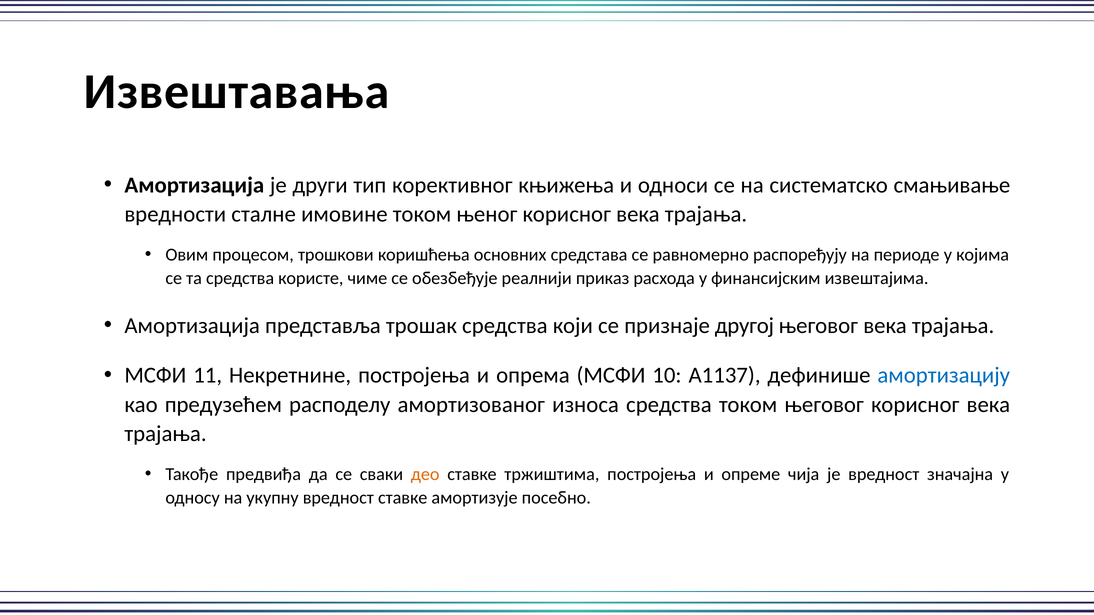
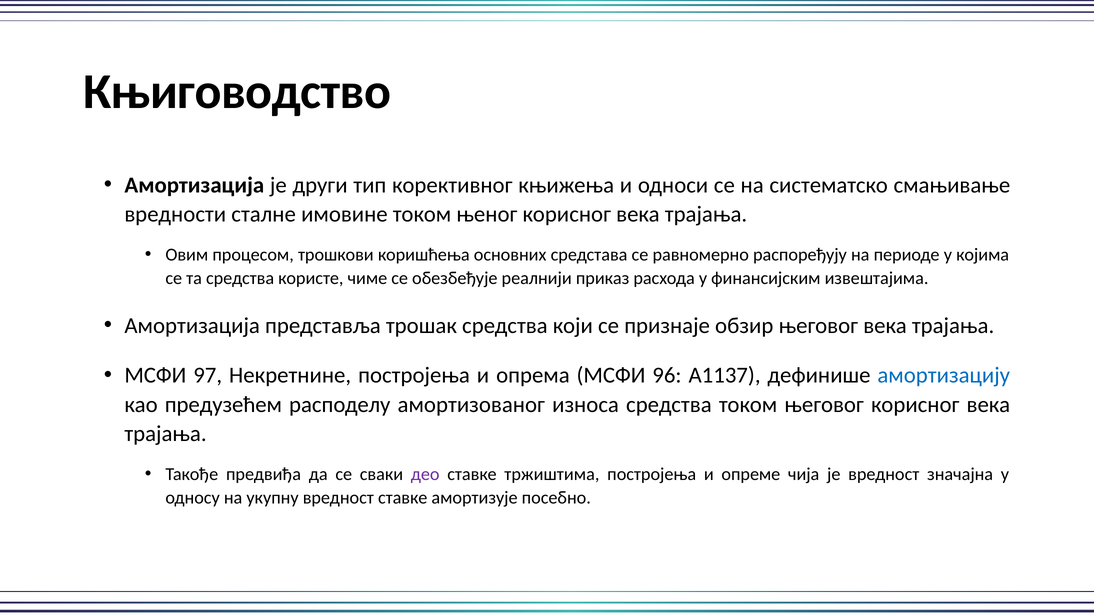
Извештавања: Извештавања -> Књиговодство (237, 92)
другој: другој -> обзир (744, 326)
11: 11 -> 97 (208, 376)
10: 10 -> 96 (667, 376)
део colour: orange -> purple (425, 475)
